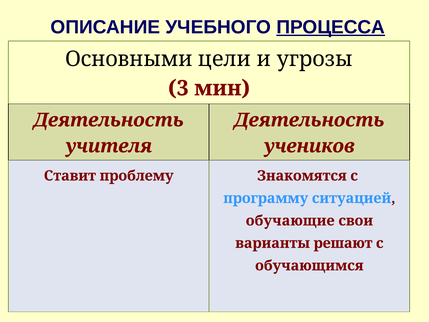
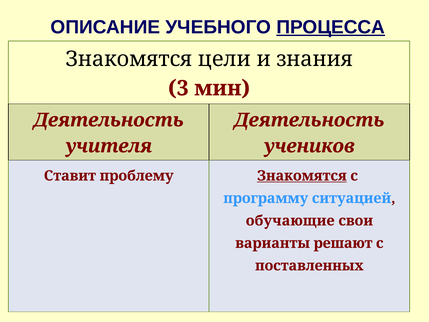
Основными: Основными -> Знакомятся (129, 59)
угрозы: угрозы -> знания (315, 59)
Знакомятся underline: none -> present (302, 176)
обучающимся: обучающимся -> поставленных (309, 265)
